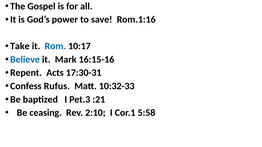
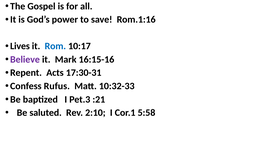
Take: Take -> Lives (20, 46)
Believe colour: blue -> purple (25, 60)
ceasing: ceasing -> saluted (46, 113)
